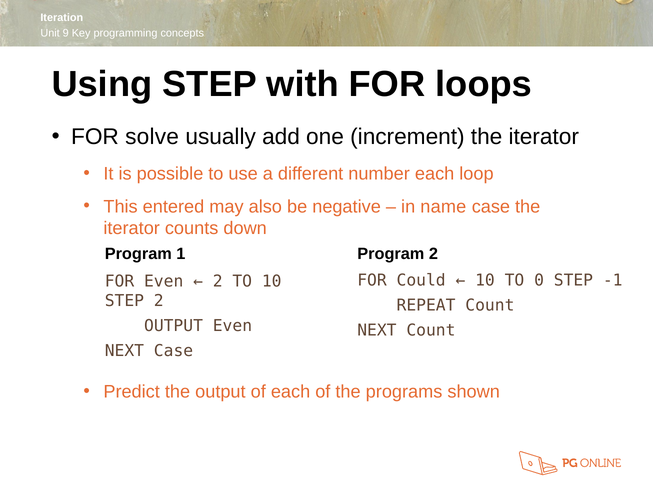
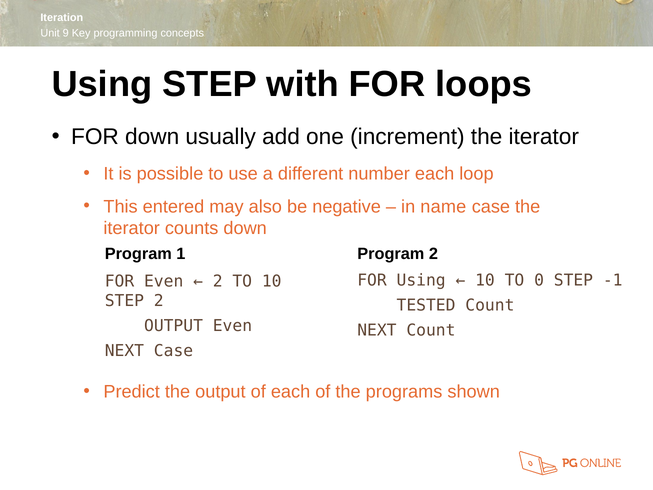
FOR solve: solve -> down (152, 137)
FOR Could: Could -> Using (421, 280)
REPEAT: REPEAT -> TESTED (426, 305)
